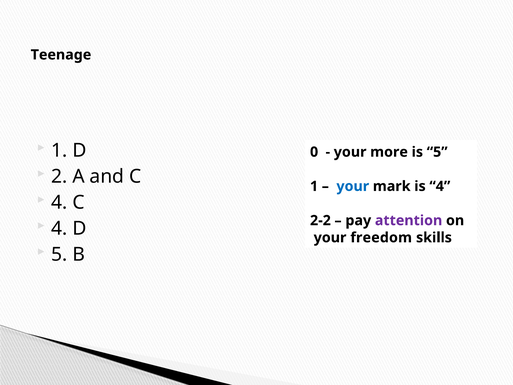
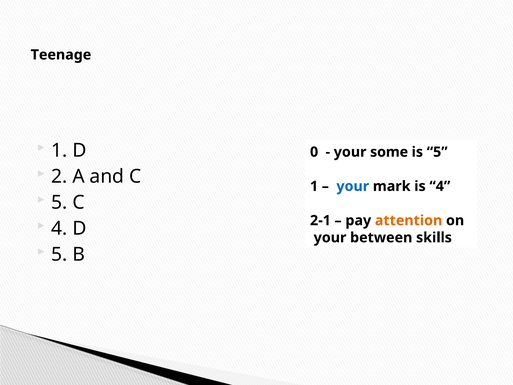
more: more -> some (389, 152)
4: 4 -> 5 (59, 202)
2-2: 2-2 -> 2-1 (320, 220)
attention colour: purple -> orange (409, 220)
freedom: freedom -> between (381, 237)
